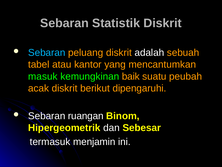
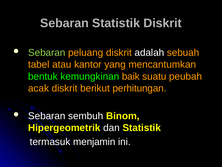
Sebaran colour: light blue -> light green (47, 53)
masuk: masuk -> bentuk (43, 76)
dipengaruhi: dipengaruhi -> perhitungan (139, 88)
ruangan: ruangan -> sembuh (86, 116)
dan Sebesar: Sebesar -> Statistik (142, 128)
